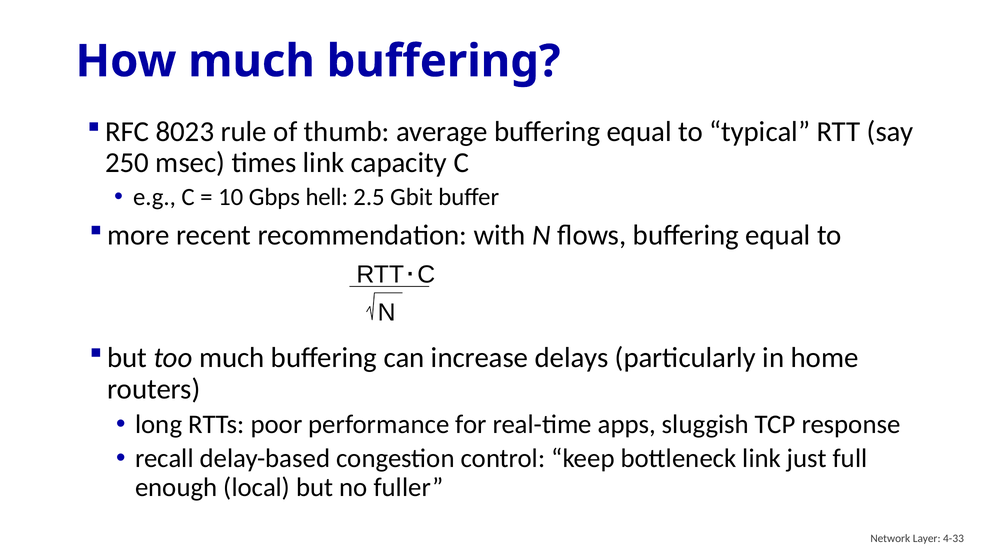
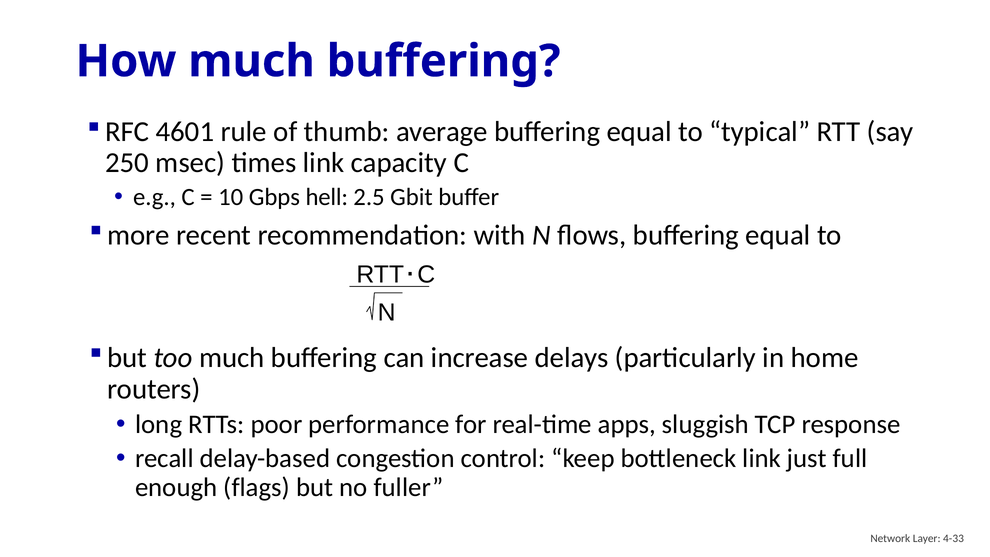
8023: 8023 -> 4601 (185, 132)
local: local -> flags (257, 487)
